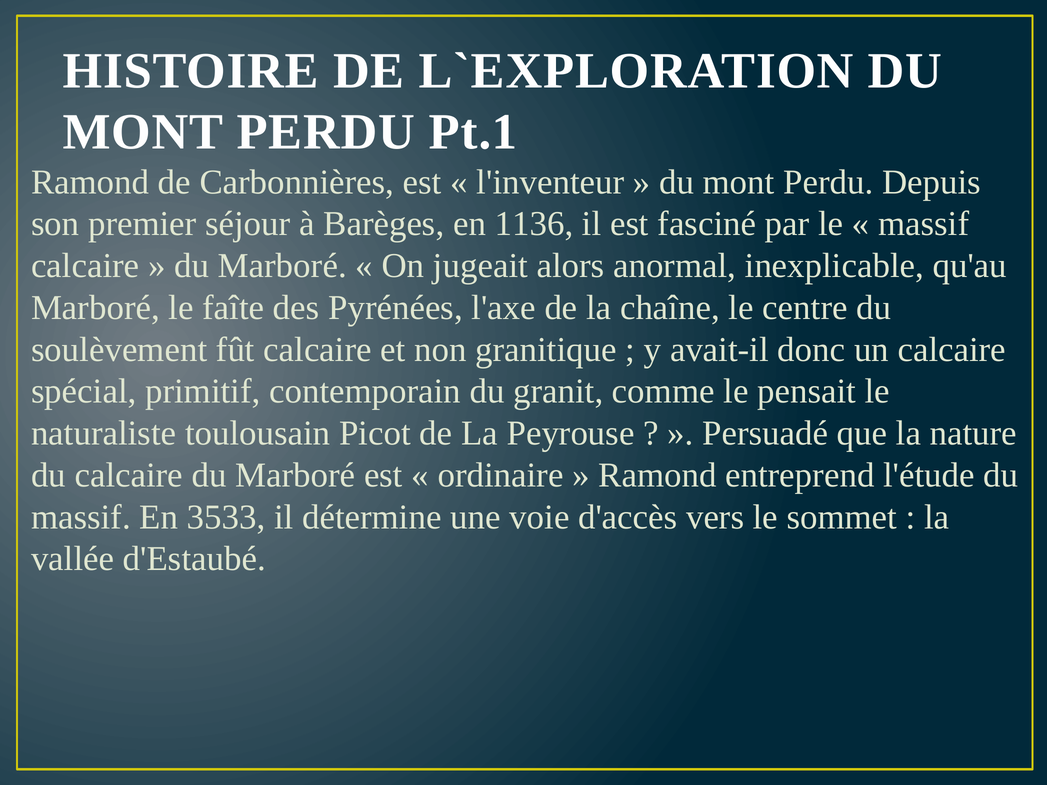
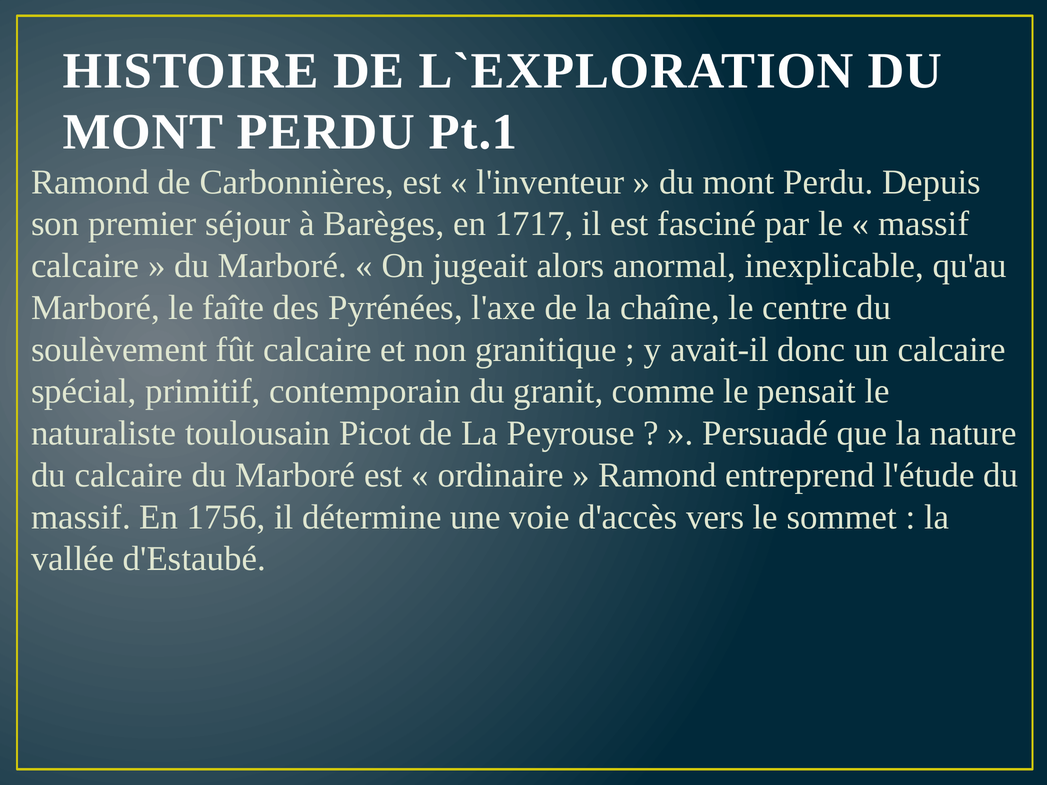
1136: 1136 -> 1717 (534, 224)
3533: 3533 -> 1756 (226, 517)
